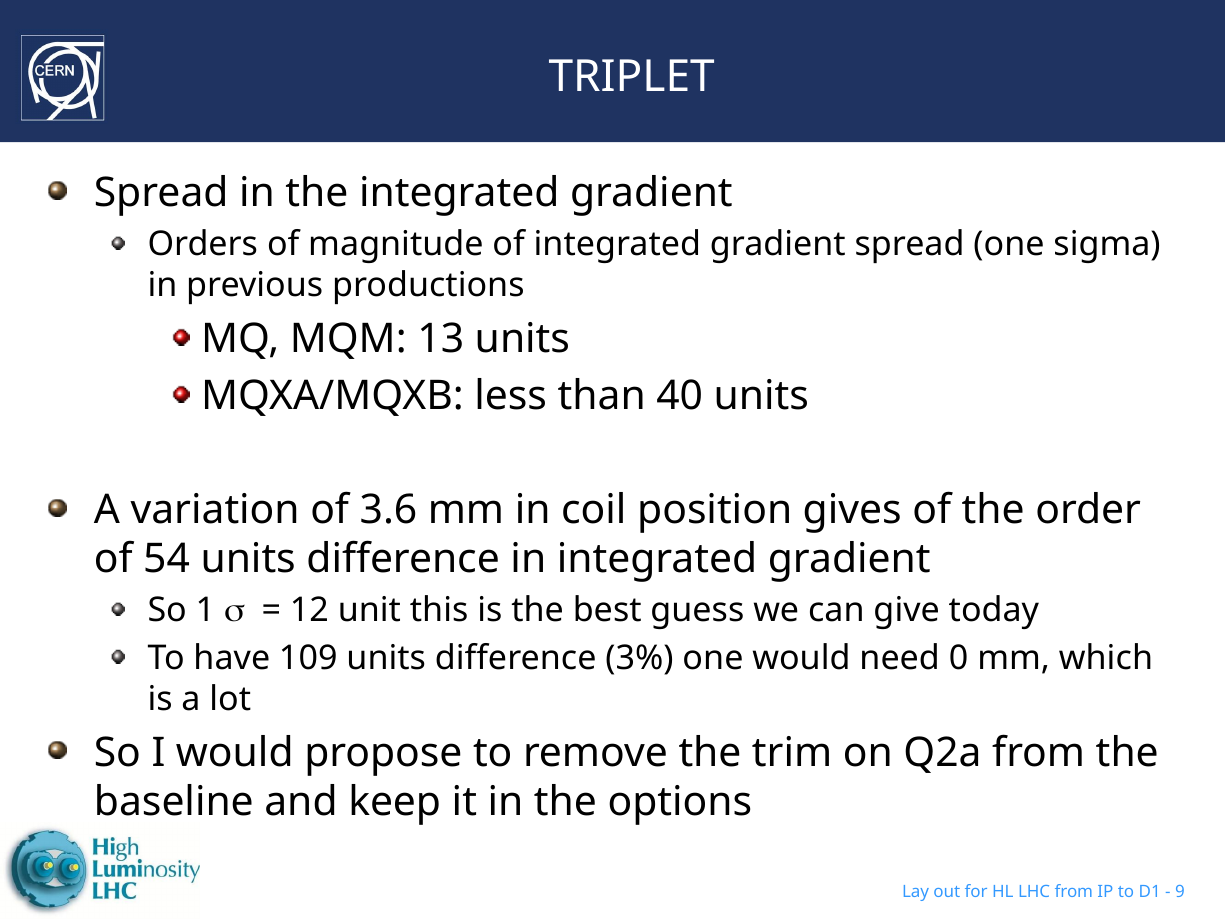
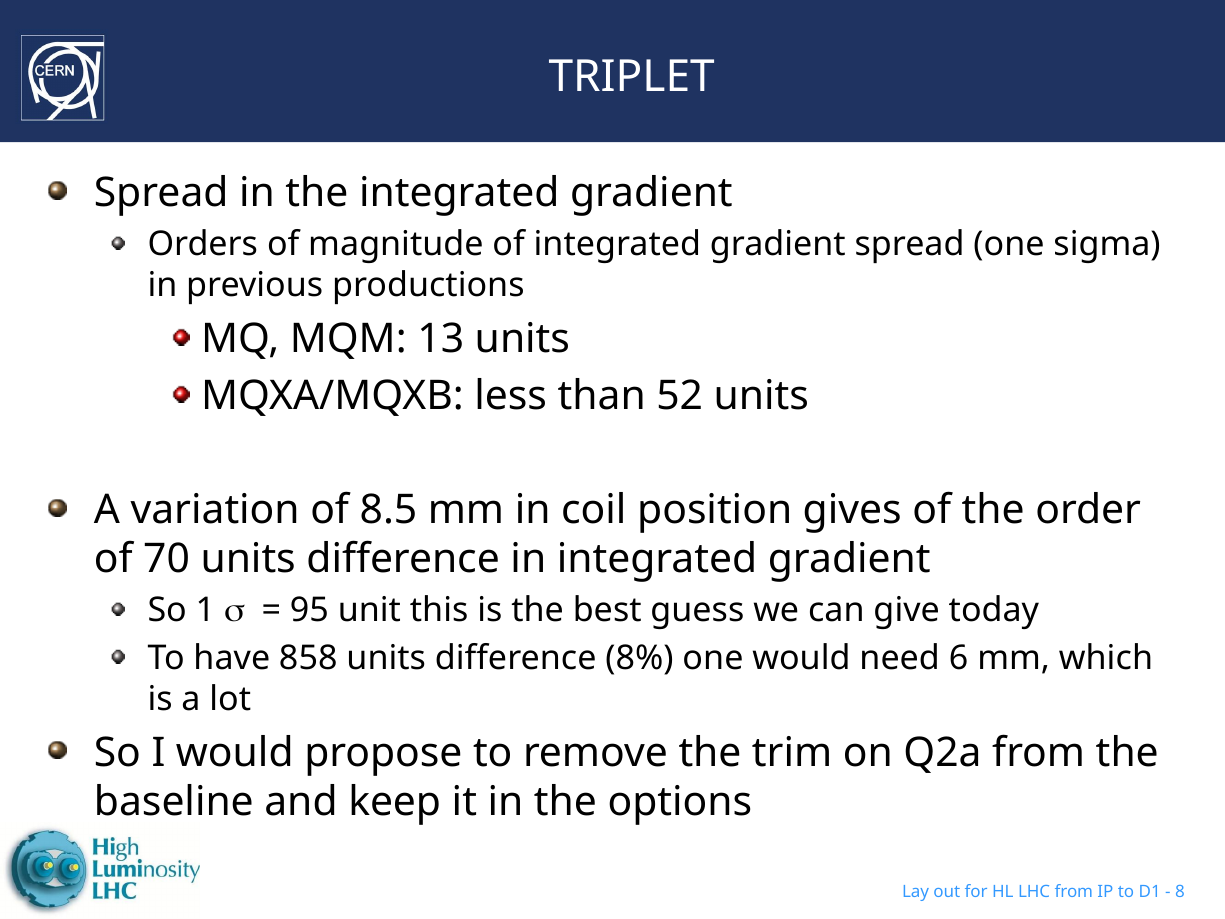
40: 40 -> 52 (680, 396)
3.6: 3.6 -> 8.5 (388, 510)
54: 54 -> 70 (167, 559)
12: 12 -> 95 (309, 610)
109: 109 -> 858 (308, 658)
3%: 3% -> 8% (639, 658)
0: 0 -> 6 (959, 658)
9: 9 -> 8 (1180, 892)
